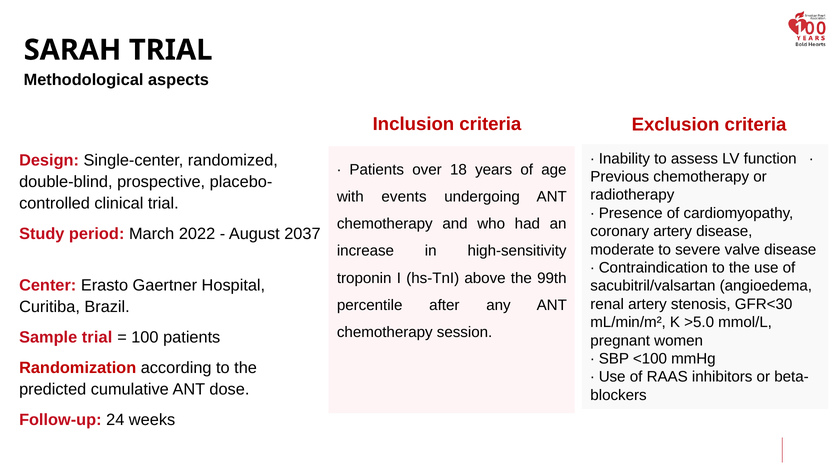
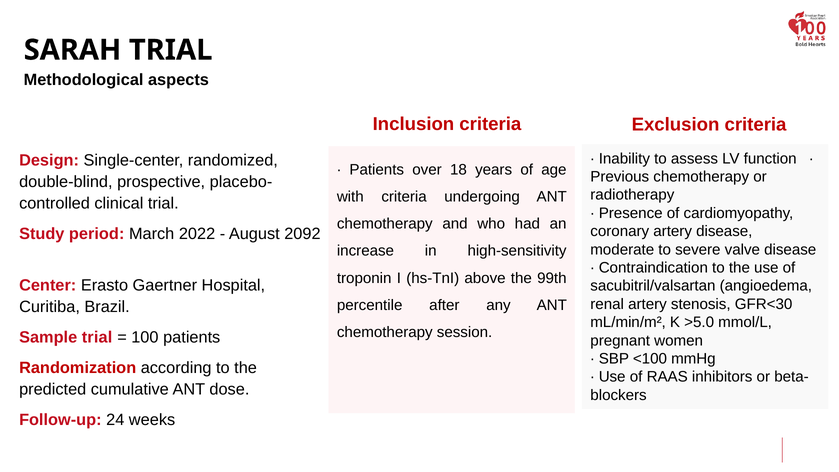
with events: events -> criteria (404, 197)
2037: 2037 -> 2092 (302, 234)
